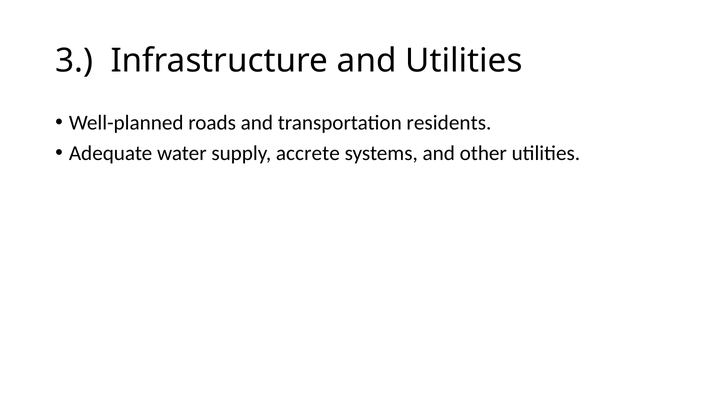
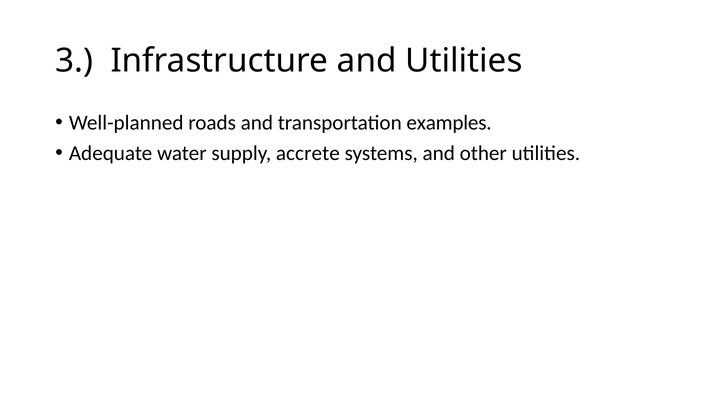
residents: residents -> examples (449, 123)
